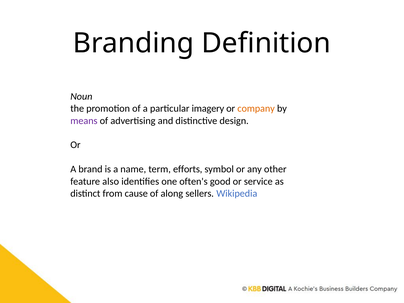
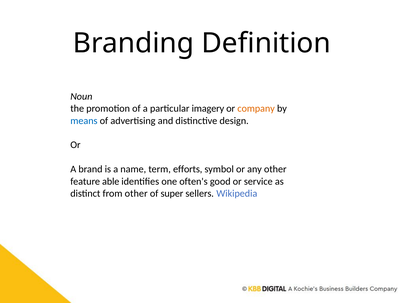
means colour: purple -> blue (84, 121)
also: also -> able (111, 181)
from cause: cause -> other (136, 193)
along: along -> super (172, 193)
